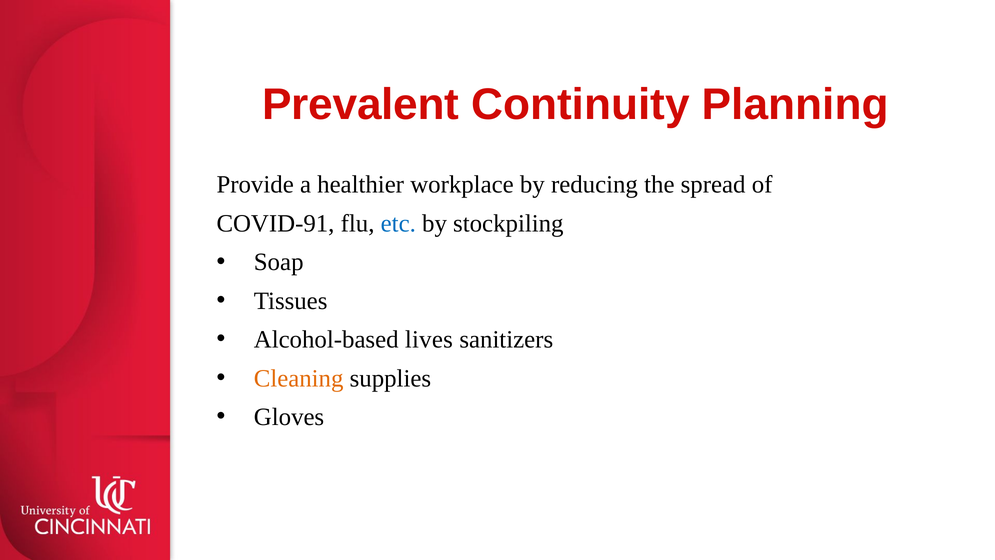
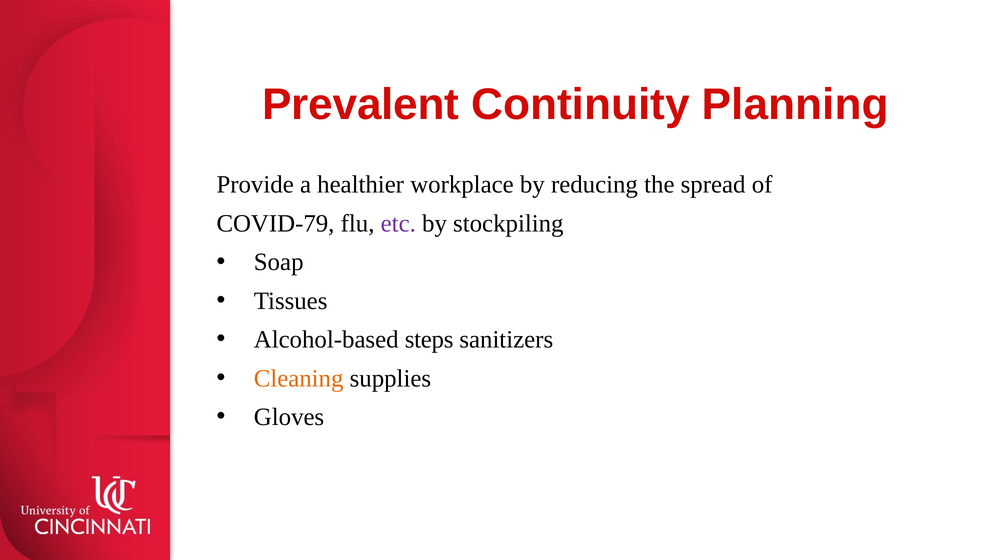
COVID-91: COVID-91 -> COVID-79 (275, 223)
etc colour: blue -> purple (398, 223)
lives: lives -> steps (429, 339)
